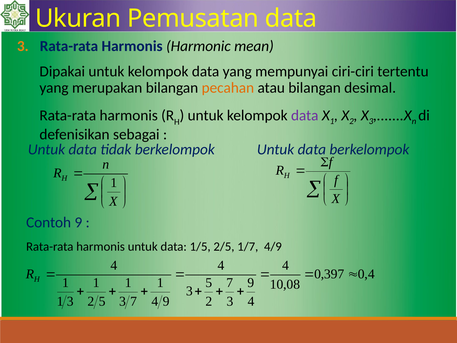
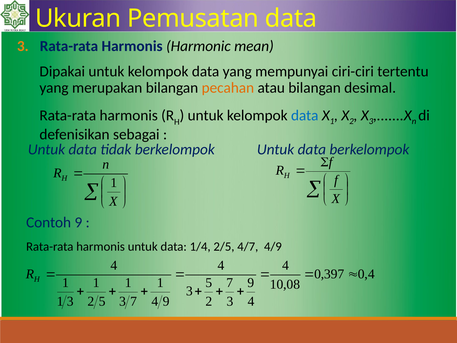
data colour: purple -> blue (305, 115)
1/5: 1/5 -> 1/4 (200, 246)
1/7: 1/7 -> 4/7 (248, 246)
